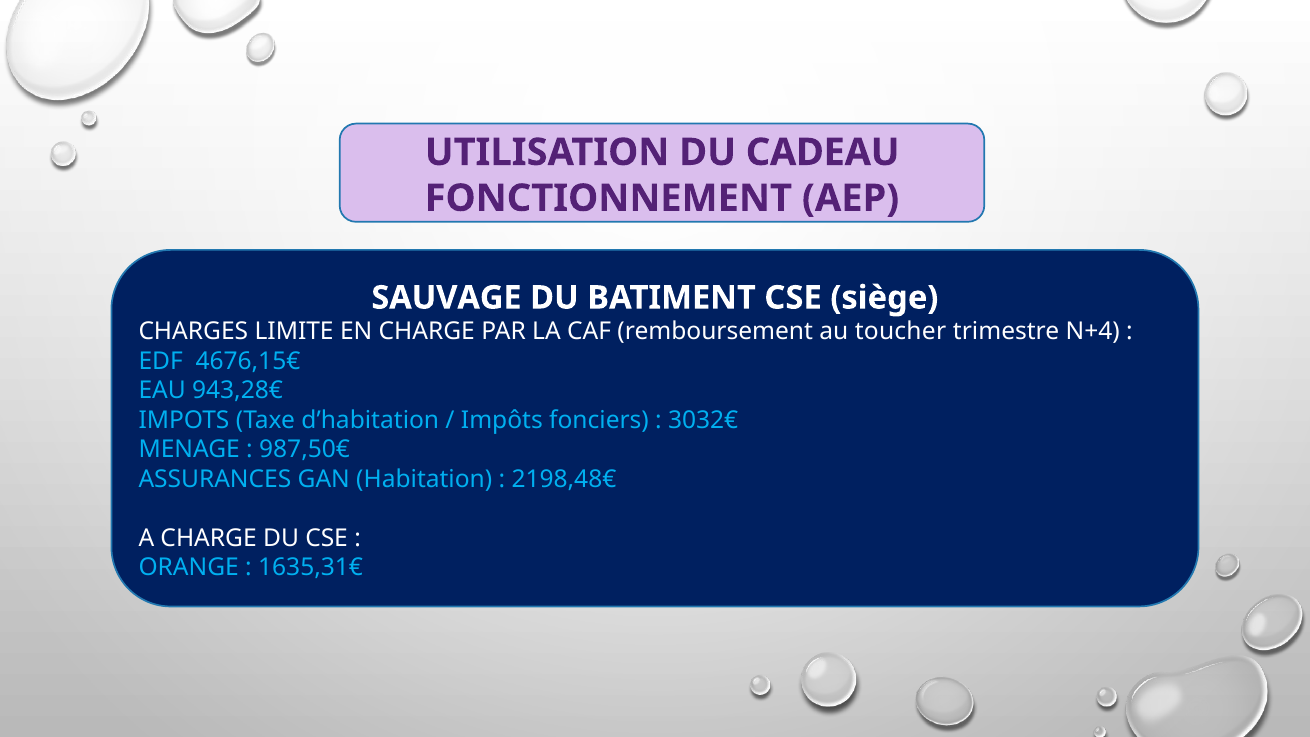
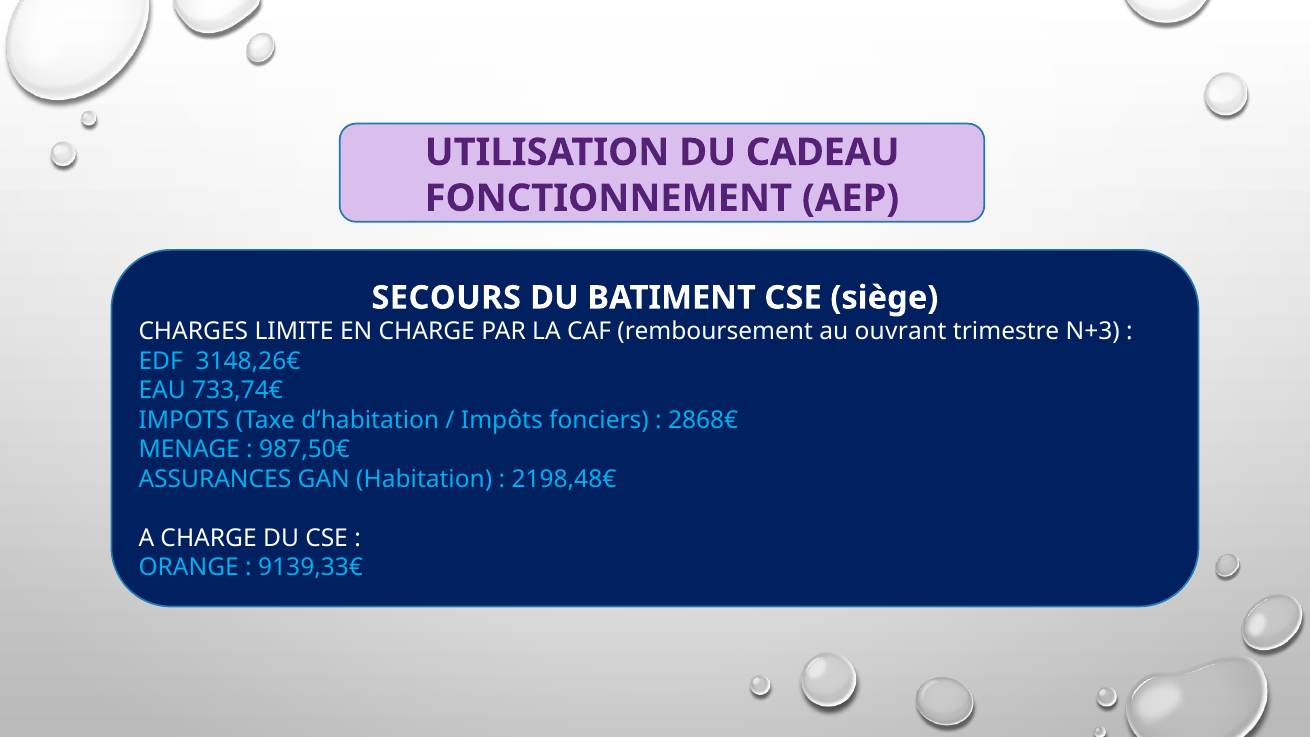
SAUVAGE: SAUVAGE -> SECOURS (446, 298)
toucher: toucher -> ouvrant (900, 332)
N+4: N+4 -> N+3 (1093, 332)
4676,15€: 4676,15€ -> 3148,26€ (248, 361)
943,28€: 943,28€ -> 733,74€ (238, 390)
3032€: 3032€ -> 2868€ (703, 420)
1635,31€: 1635,31€ -> 9139,33€ (311, 567)
